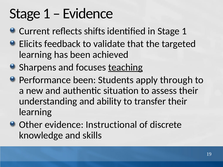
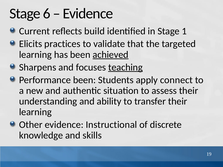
1: 1 -> 6 (47, 14)
shifts: shifts -> build (94, 31)
feedback: feedback -> practices (62, 44)
achieved underline: none -> present (111, 55)
through: through -> connect (176, 80)
